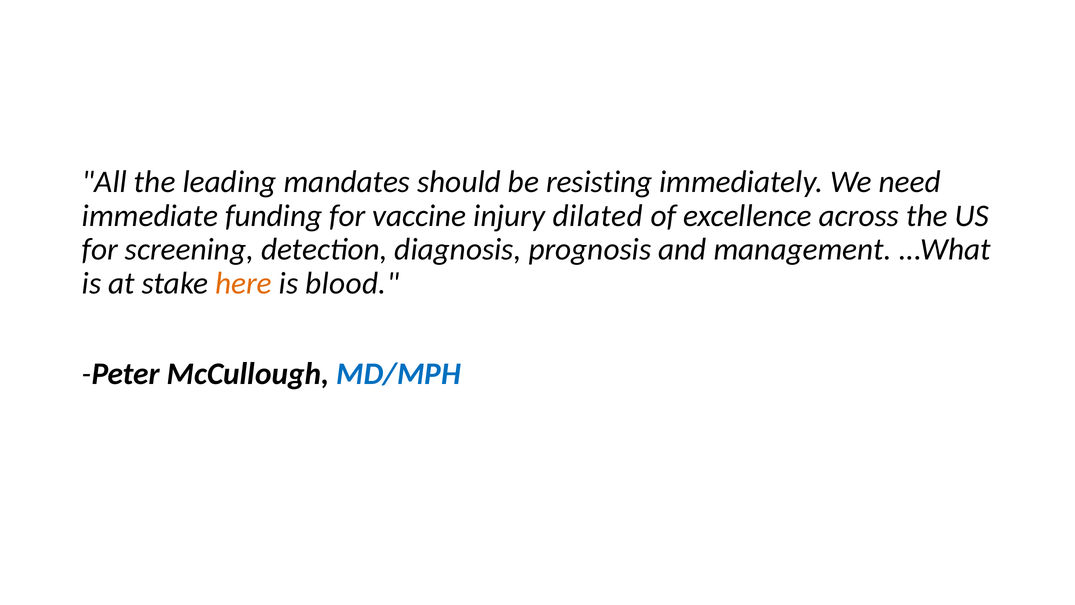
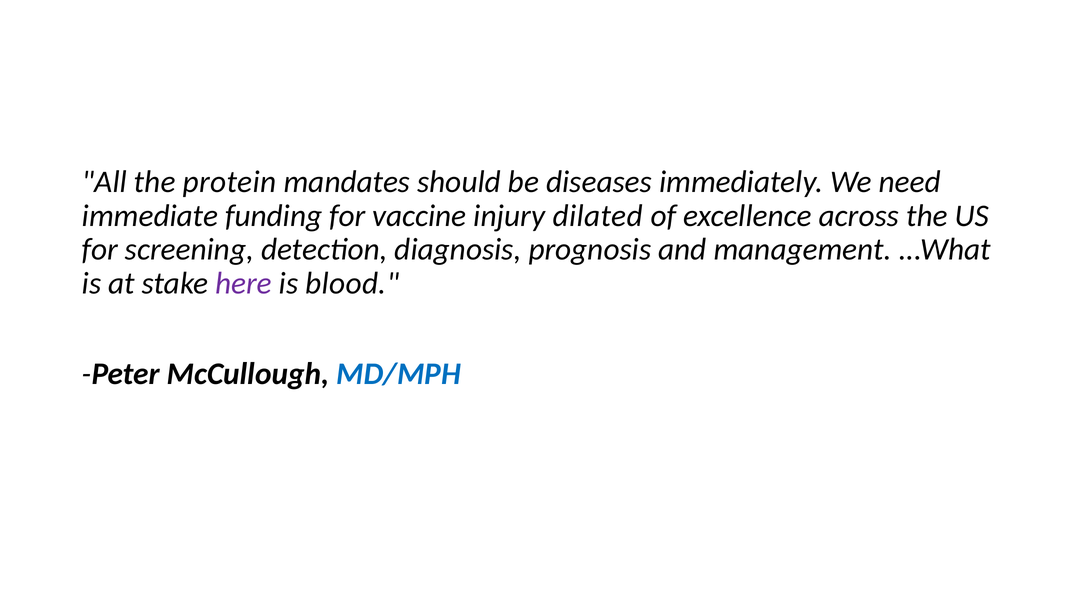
leading: leading -> protein (229, 182)
resisting: resisting -> diseases (599, 182)
here colour: orange -> purple (244, 283)
